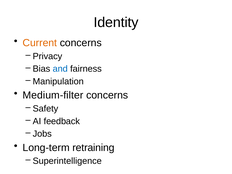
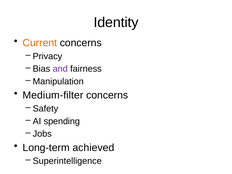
and colour: blue -> purple (60, 69)
feedback: feedback -> spending (62, 121)
retraining: retraining -> achieved (93, 148)
